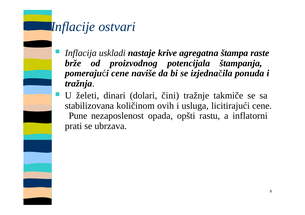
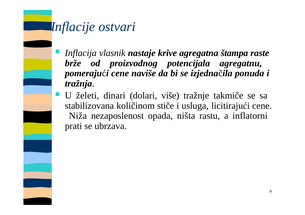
uskladi: uskladi -> vlasnik (112, 53)
štampanja: štampanja -> agregatnu (241, 63)
čini: čini -> više (170, 96)
ovih: ovih -> stiče (166, 106)
Pune: Pune -> Niža (78, 116)
opšti: opšti -> ništa (186, 116)
